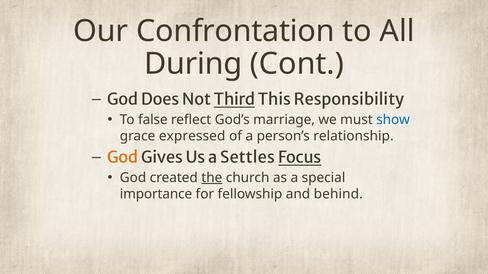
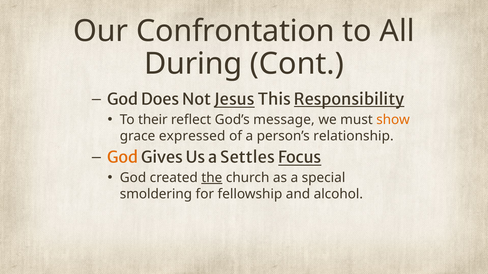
Third: Third -> Jesus (234, 100)
Responsibility underline: none -> present (349, 100)
false: false -> their (153, 120)
marriage: marriage -> message (284, 120)
show colour: blue -> orange (393, 120)
importance: importance -> smoldering (156, 194)
behind: behind -> alcohol (338, 194)
